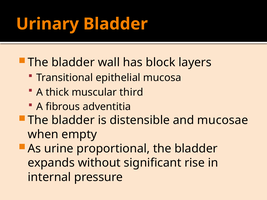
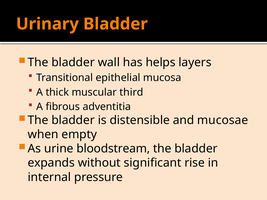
block: block -> helps (161, 62)
proportional: proportional -> bloodstream (113, 149)
